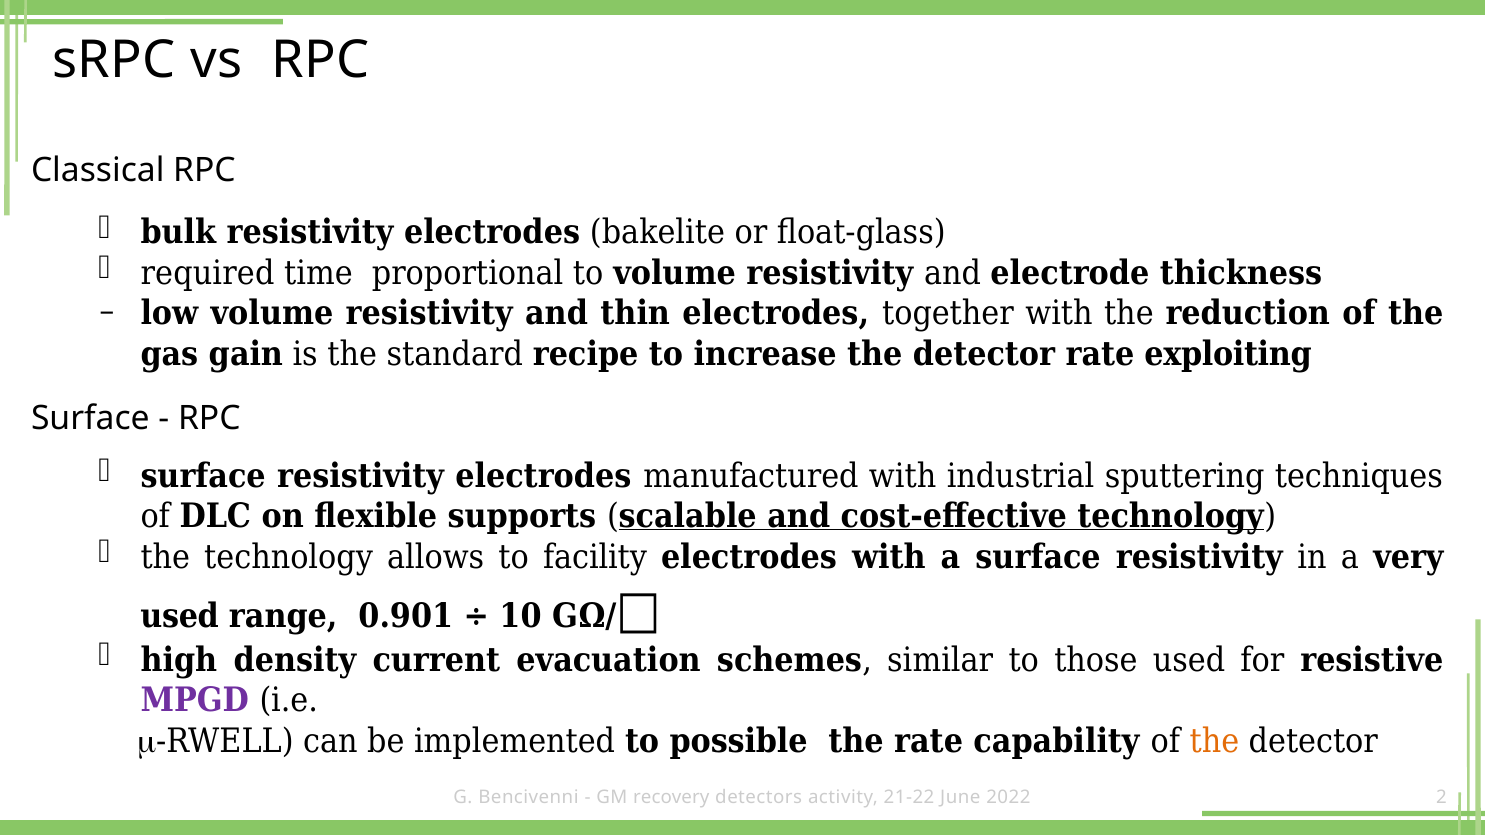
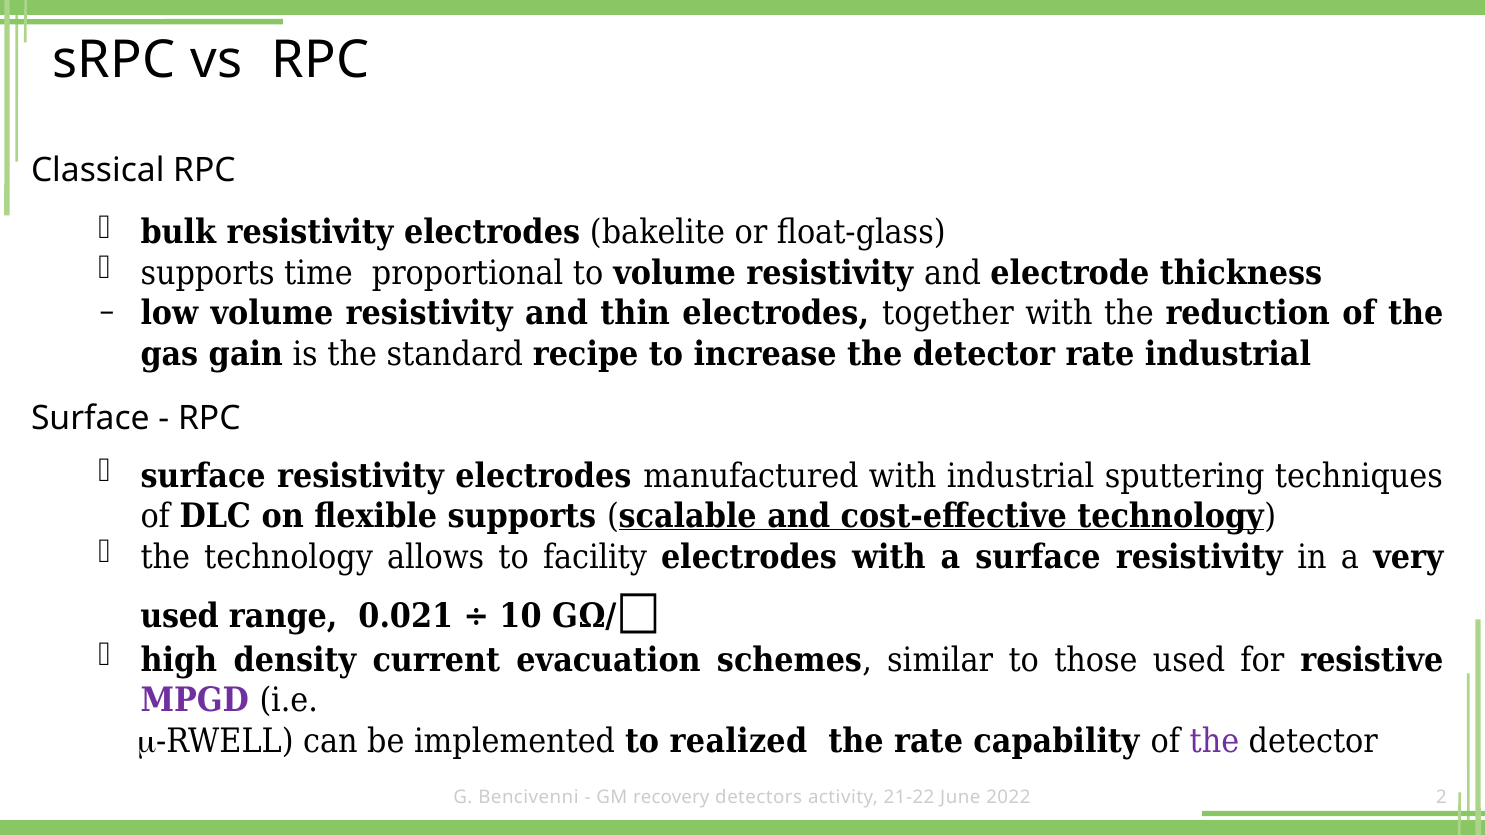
required: required -> supports (208, 273)
rate exploiting: exploiting -> industrial (1228, 354)
0.901: 0.901 -> 0.021 (406, 616)
possible: possible -> realized (738, 741)
the colour: orange -> purple (1214, 741)
